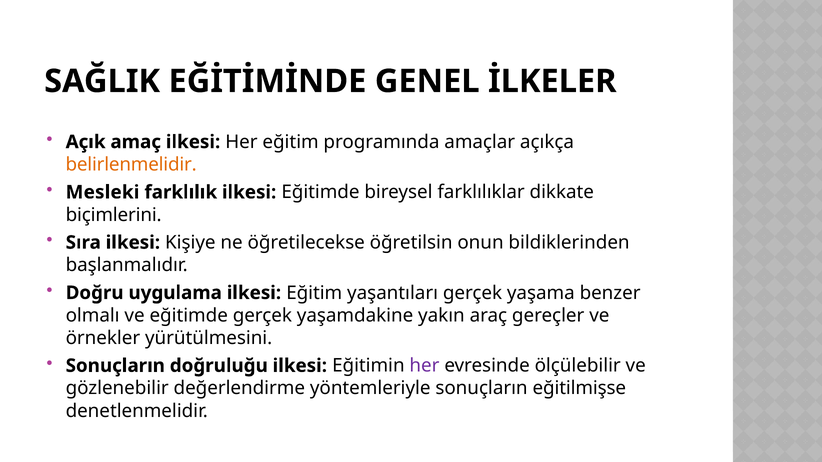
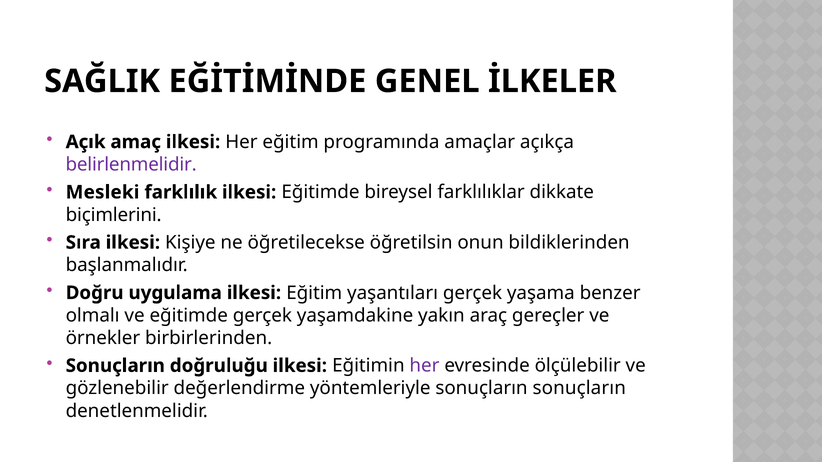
belirlenmelidir colour: orange -> purple (131, 165)
yürütülmesini: yürütülmesini -> birbirlerinden (209, 338)
sonuçların eğitilmişse: eğitilmişse -> sonuçların (579, 389)
